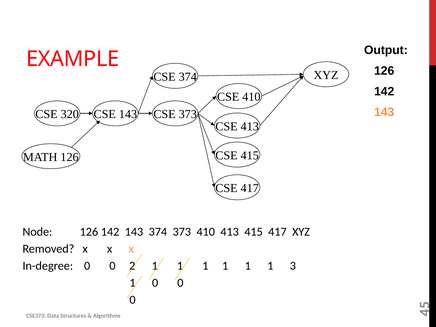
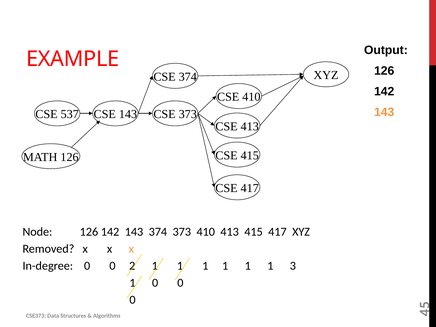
320: 320 -> 537 (70, 114)
